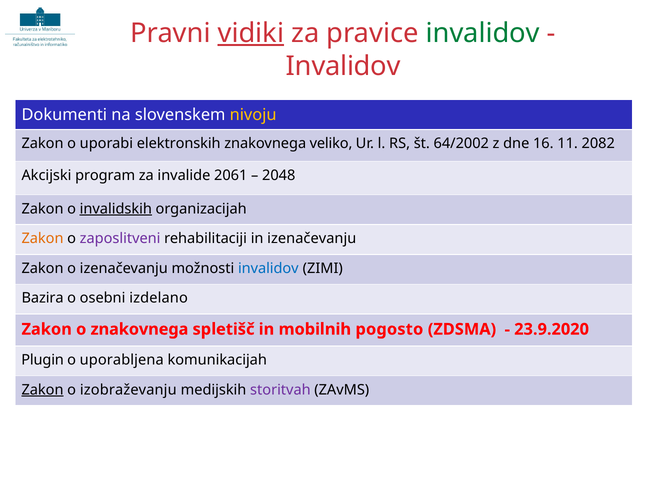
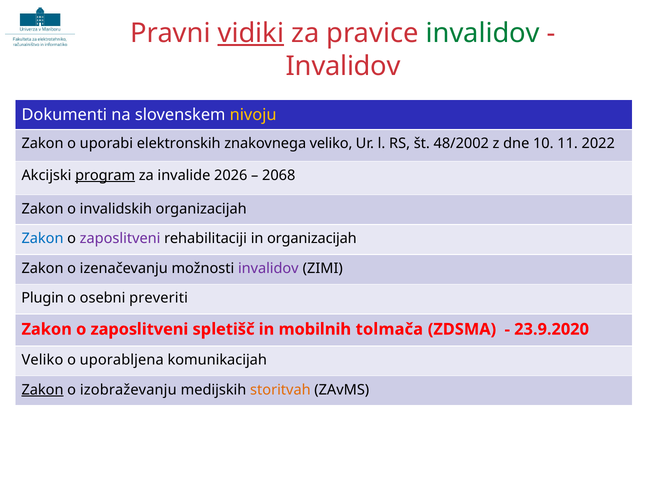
64/2002: 64/2002 -> 48/2002 (461, 143)
16: 16 -> 10 (543, 143)
2082: 2082 -> 2022 (598, 143)
program underline: none -> present (105, 175)
2061: 2061 -> 2026 (231, 175)
2048: 2048 -> 2068 (279, 175)
invalidskih underline: present -> none (116, 209)
Zakon colour: orange -> blue (43, 239)
in izenačevanju: izenačevanju -> organizacijah (312, 239)
invalidov colour: blue -> purple (268, 268)
Bazira: Bazira -> Plugin (43, 298)
izdelano: izdelano -> preveriti (159, 298)
znakovnega: znakovnega -> zaposlitveni (139, 329)
pogosto: pogosto -> tolmača (389, 329)
Plugin: Plugin -> Veliko (42, 360)
storitvah colour: purple -> orange (280, 390)
